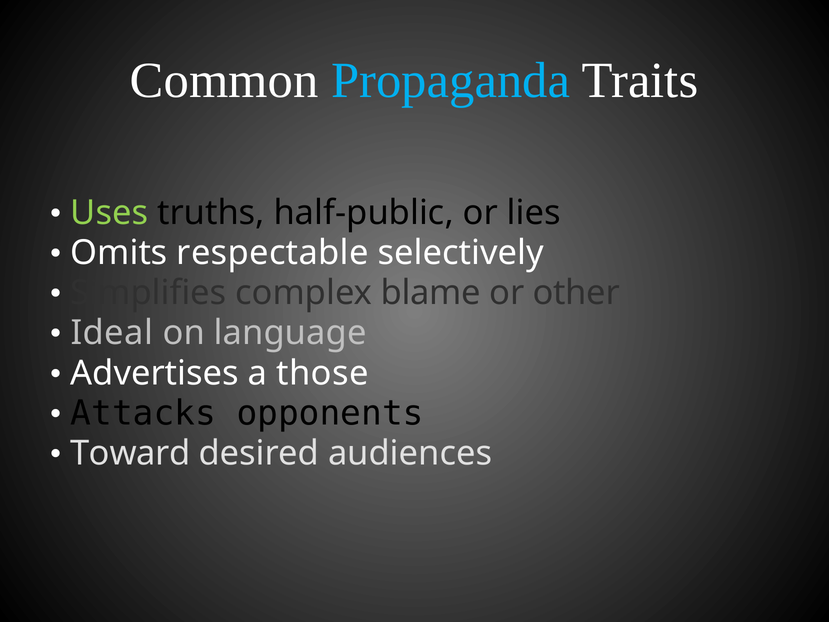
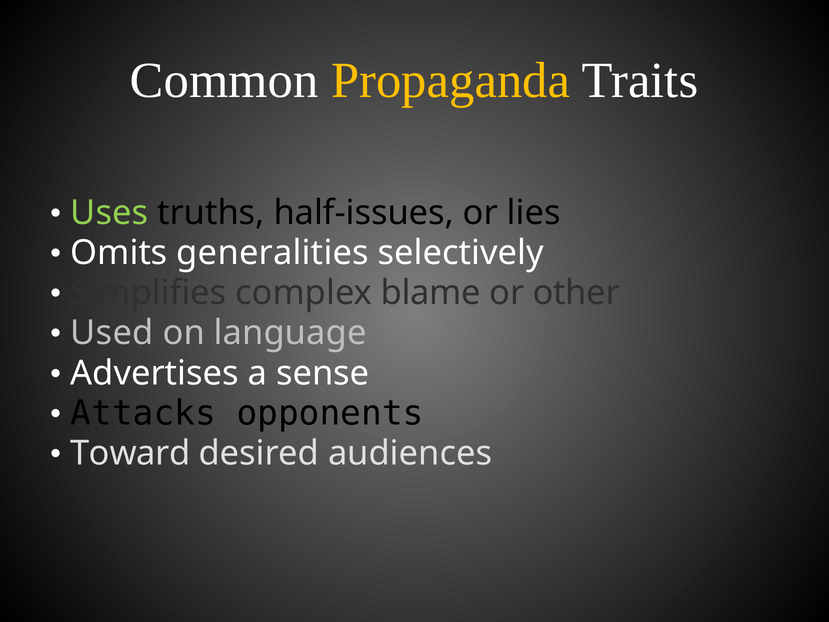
Propaganda colour: light blue -> yellow (451, 80)
half-public: half-public -> half-issues (364, 213)
respectable: respectable -> generalities (273, 253)
Ideal: Ideal -> Used (112, 333)
those: those -> sense (323, 373)
